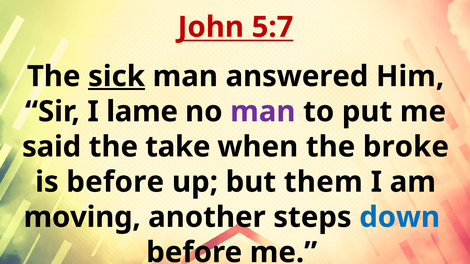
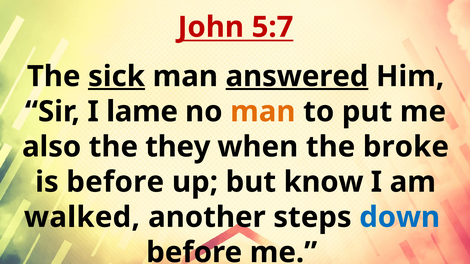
answered underline: none -> present (297, 77)
man colour: purple -> orange (263, 112)
said: said -> also (52, 147)
take: take -> they (178, 147)
them: them -> know (324, 182)
moving: moving -> walked (82, 218)
